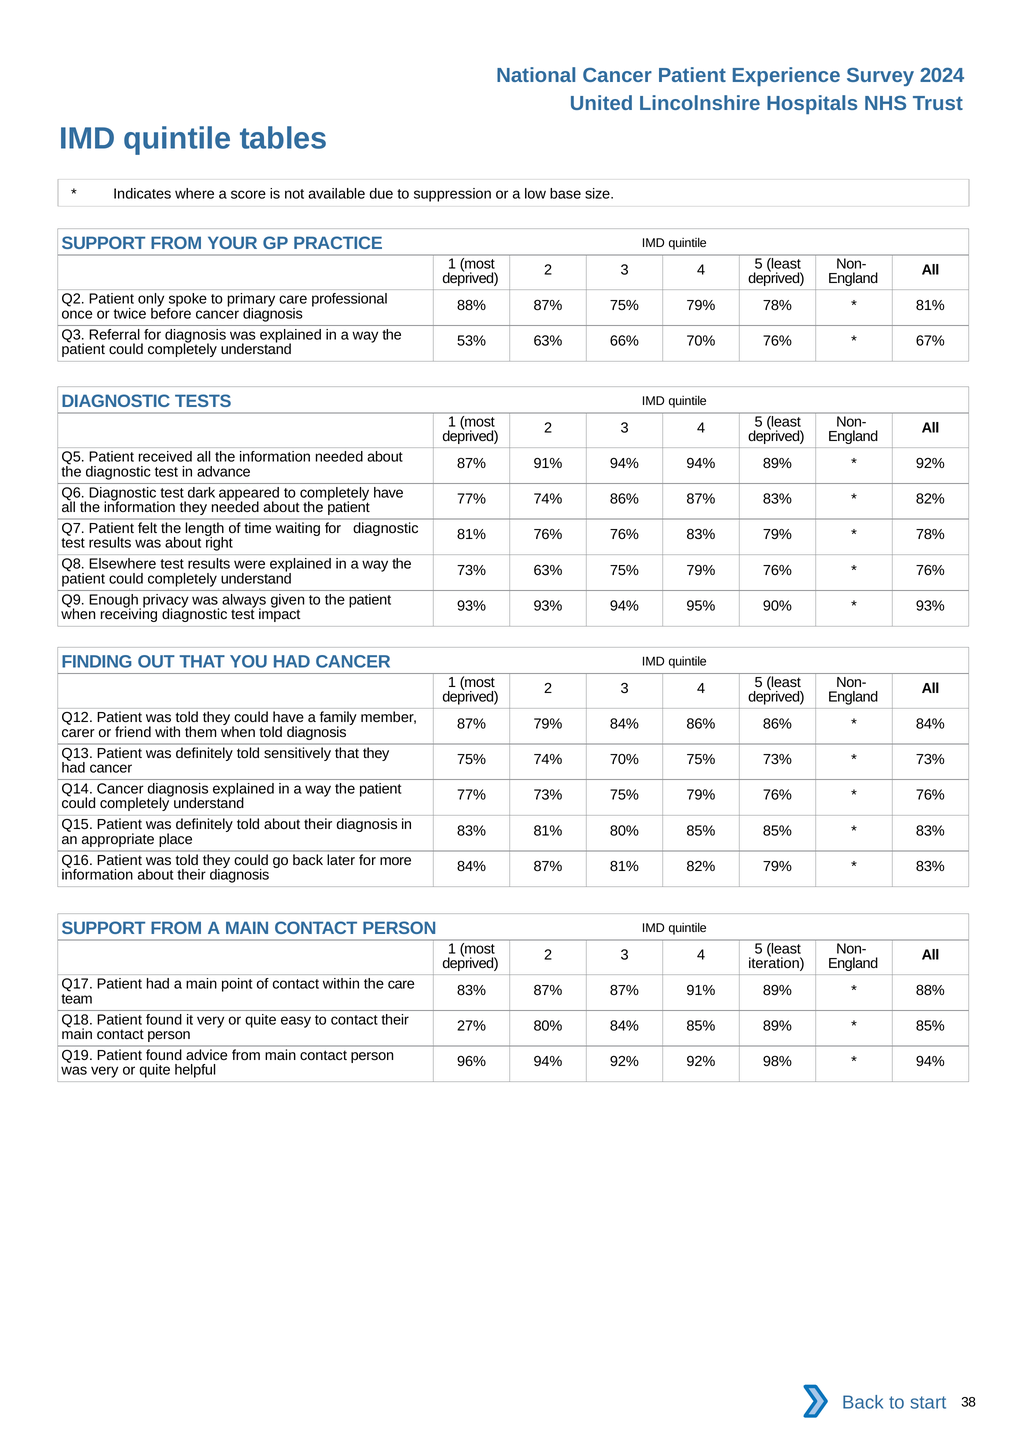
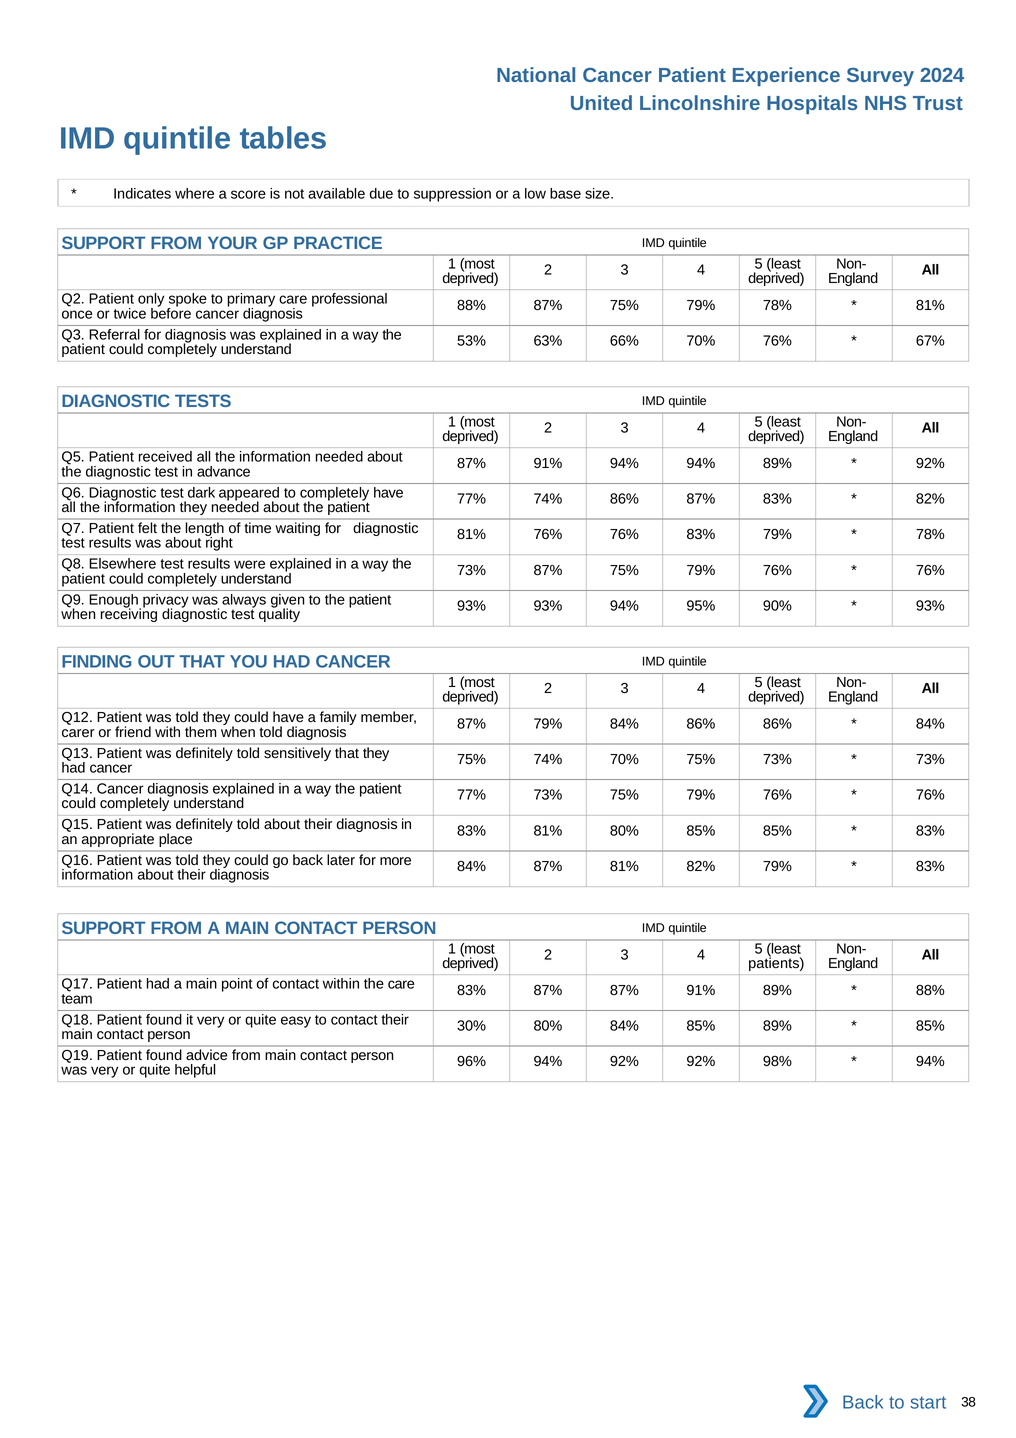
73% 63%: 63% -> 87% (548, 570)
impact: impact -> quality (279, 614)
iteration: iteration -> patients (776, 963)
27%: 27% -> 30% (472, 1026)
